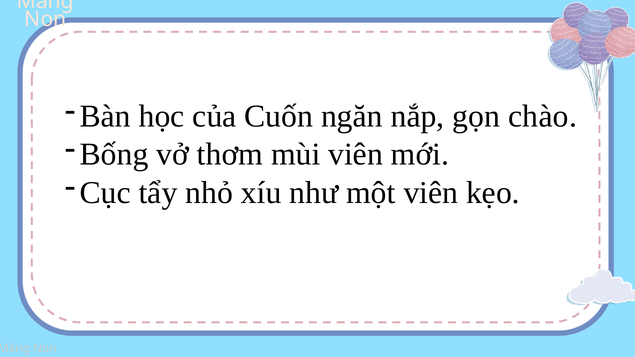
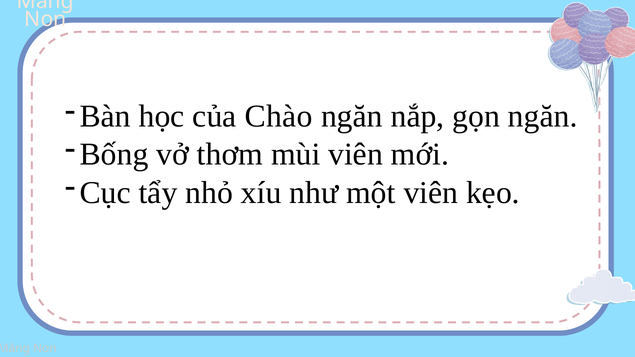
Cuốn: Cuốn -> Chào (279, 116)
gọn chào: chào -> ngăn (543, 116)
